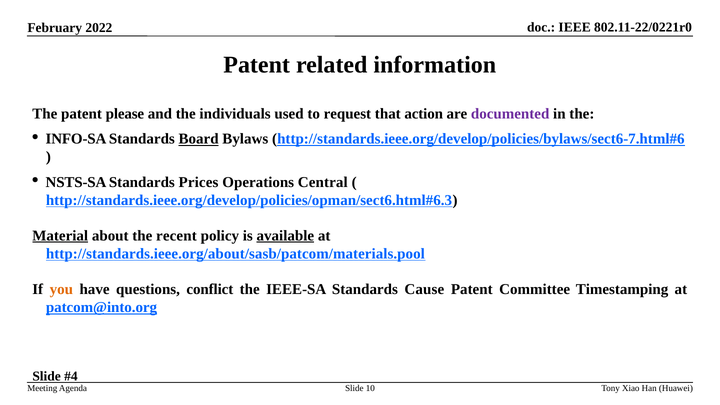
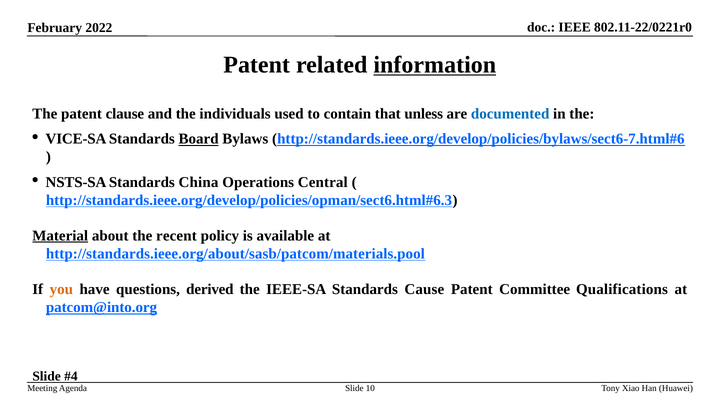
information underline: none -> present (435, 65)
please: please -> clause (125, 114)
request: request -> contain (347, 114)
action: action -> unless (424, 114)
documented colour: purple -> blue (510, 114)
INFO-SA: INFO-SA -> VICE-SA (76, 139)
Prices: Prices -> China (199, 182)
available underline: present -> none (285, 236)
conflict: conflict -> derived (210, 289)
Timestamping: Timestamping -> Qualifications (622, 289)
